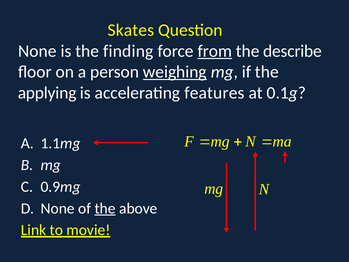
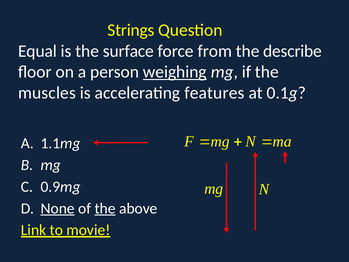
Skates: Skates -> Strings (131, 30)
None: None -> Equal (37, 51)
finding: finding -> surface (128, 51)
from underline: present -> none (215, 51)
applying: applying -> muscles (47, 93)
None underline: none -> present (58, 208)
